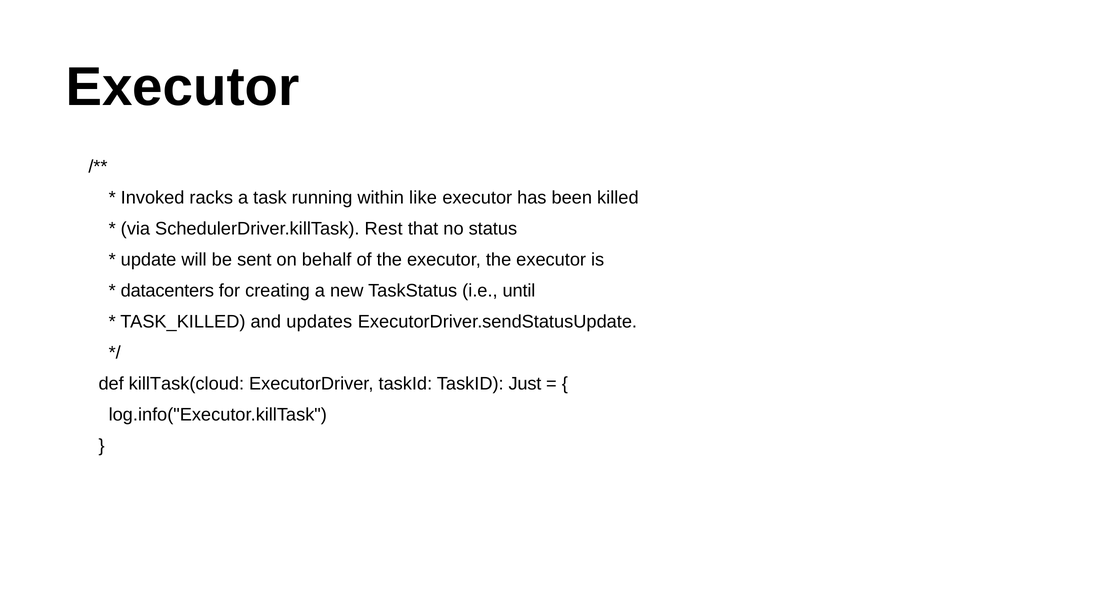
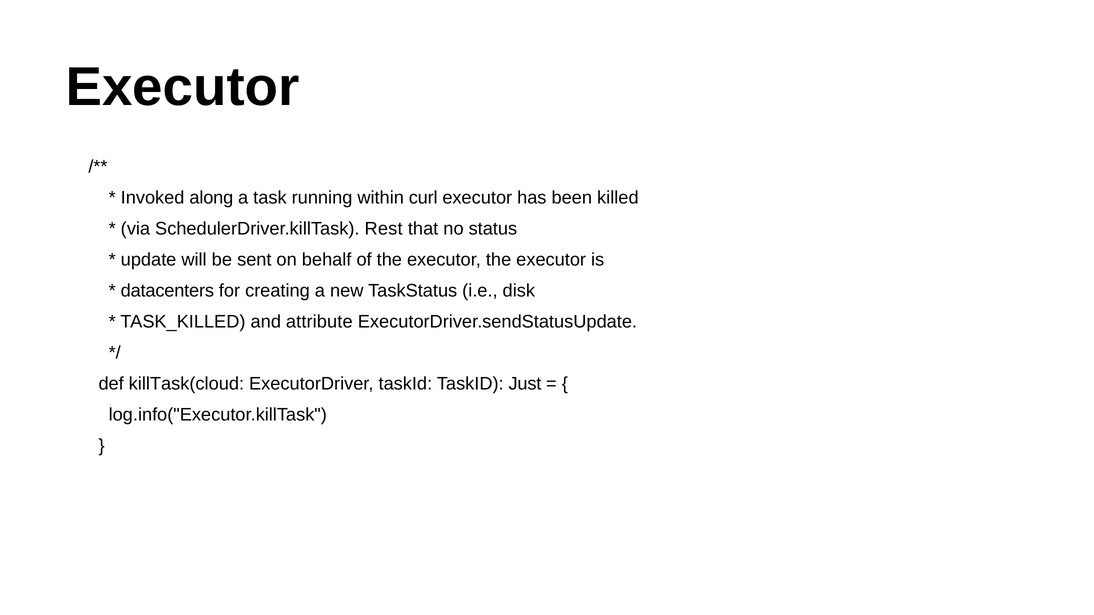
racks: racks -> along (211, 198)
like: like -> curl (423, 198)
until: until -> disk (519, 291)
updates: updates -> attribute (319, 322)
